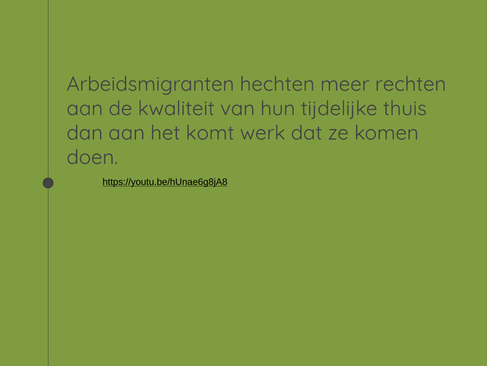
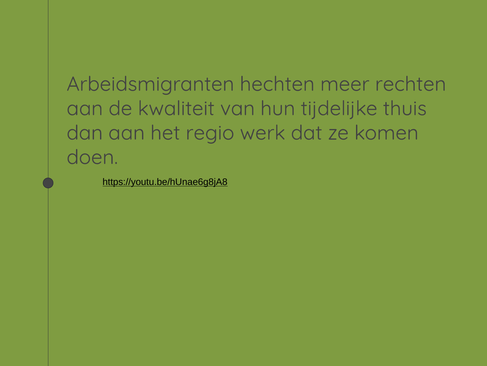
komt: komt -> regio (210, 133)
